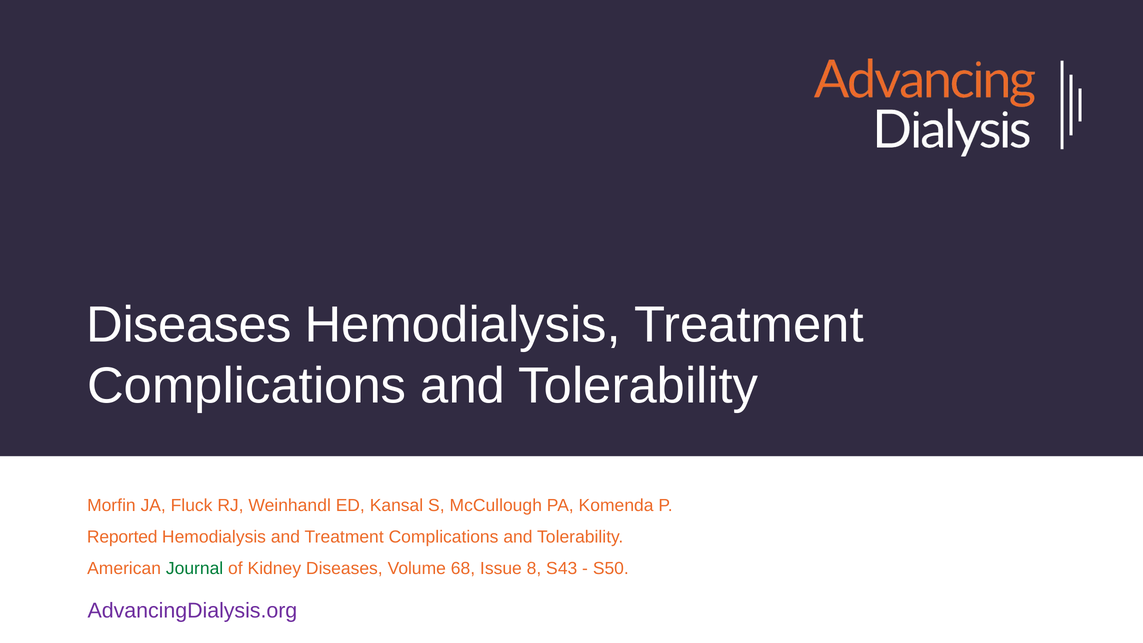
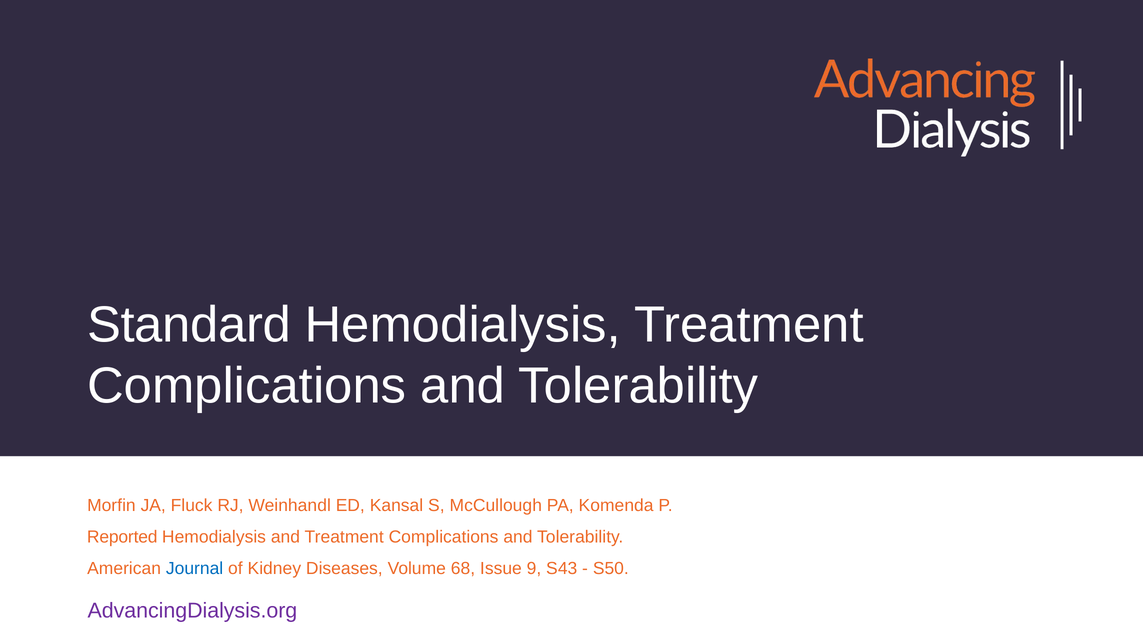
Diseases: Diseases -> Standard (189, 325)
Journal colour: green -> blue (195, 568)
8: 8 -> 9 (534, 568)
